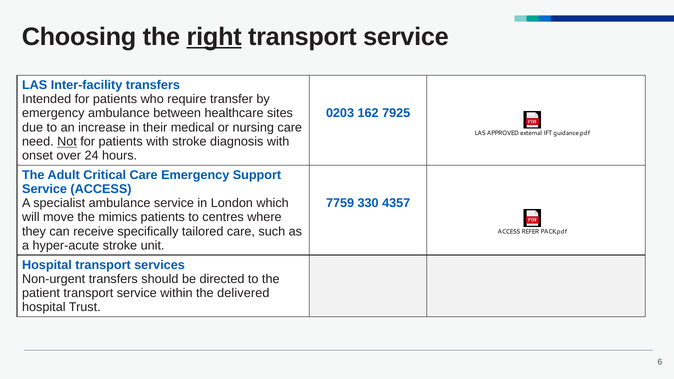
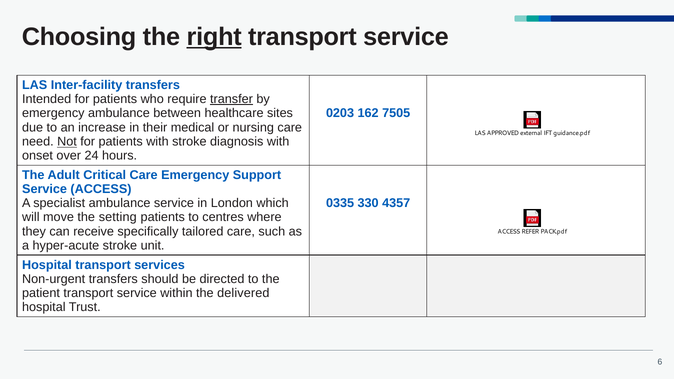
transfer underline: none -> present (231, 99)
7925: 7925 -> 7505 (396, 113)
7759: 7759 -> 0335 (340, 203)
mimics: mimics -> setting (118, 217)
